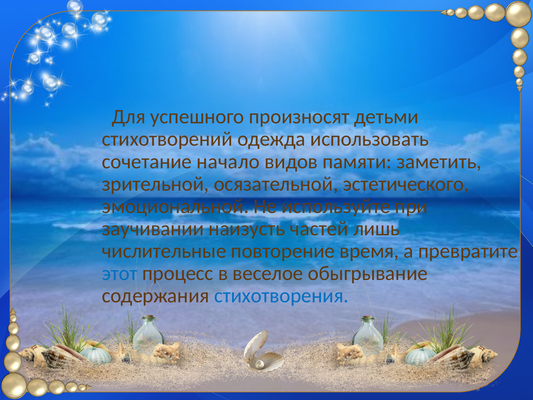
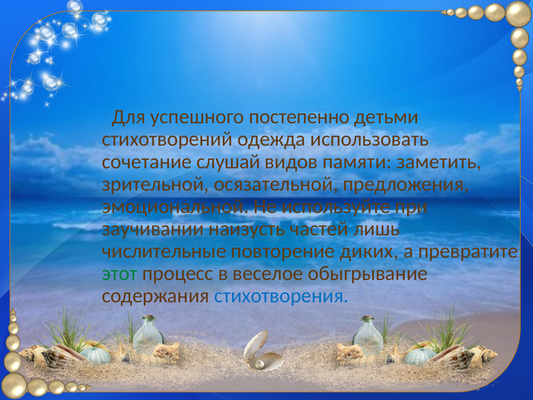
произносят: произносят -> постепенно (299, 117)
начало: начало -> слушай (228, 161)
эстетического: эстетического -> предложения (406, 184)
время: время -> диких (369, 251)
этот colour: blue -> green (120, 273)
